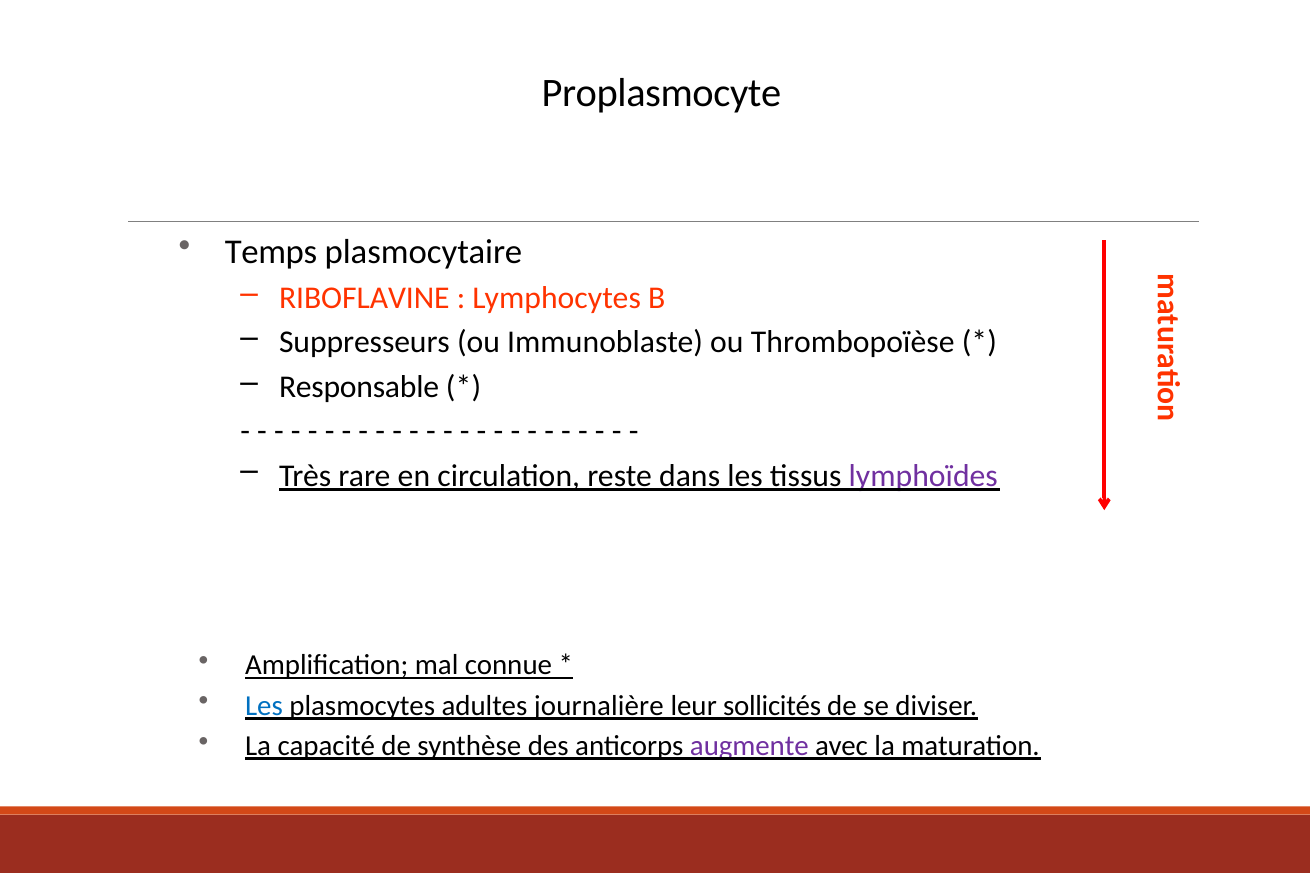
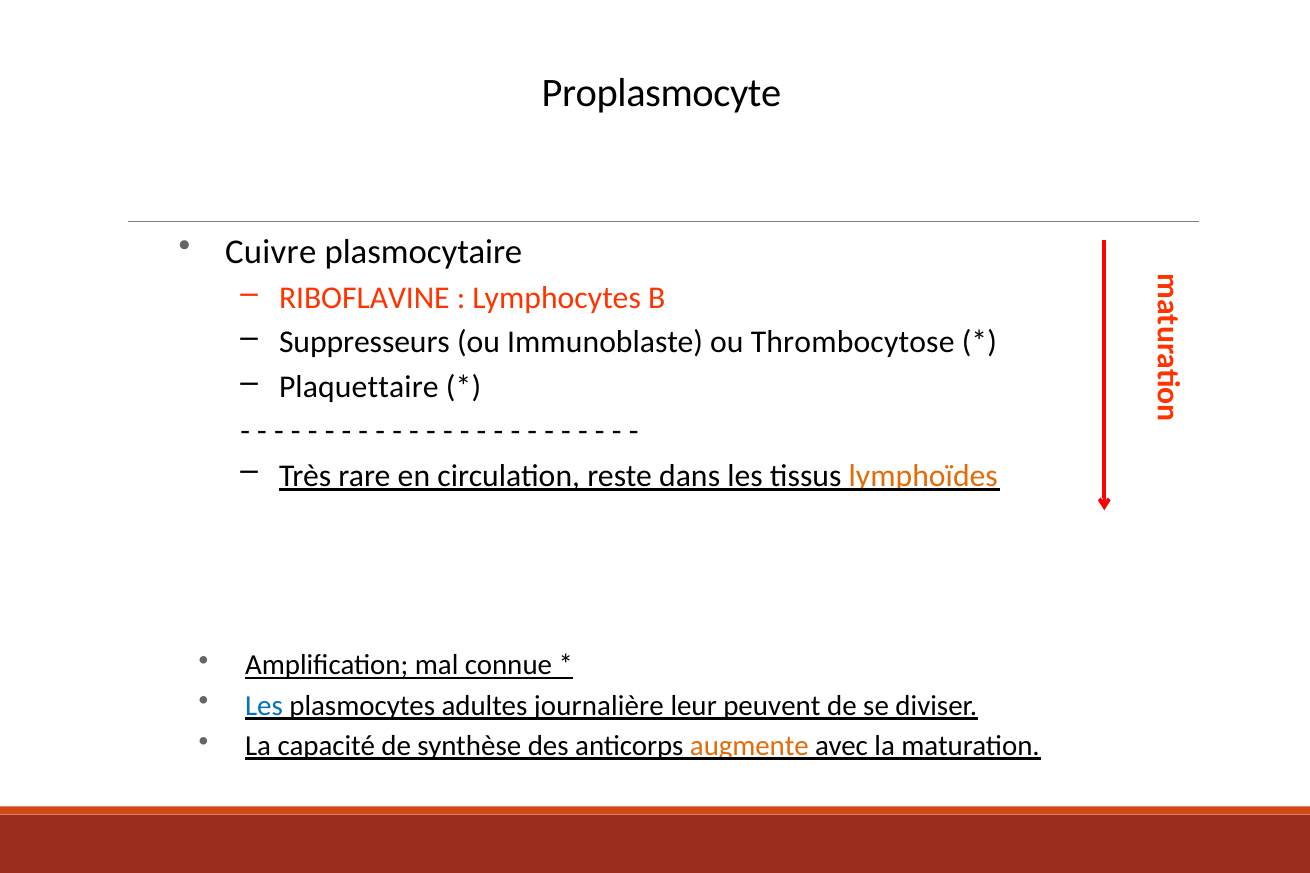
Temps: Temps -> Cuivre (271, 252)
Thrombopoïèse: Thrombopoïèse -> Thrombocytose (853, 342)
Responsable: Responsable -> Plaquettaire (359, 387)
lymphoïdes colour: purple -> orange (923, 476)
sollicités: sollicités -> peuvent (772, 706)
augmente colour: purple -> orange (749, 747)
